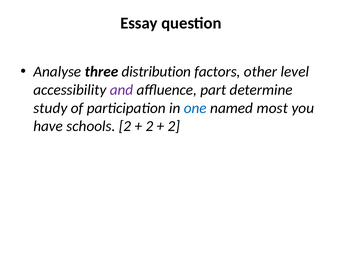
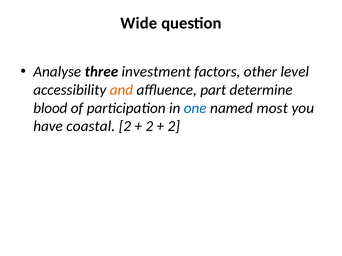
Essay: Essay -> Wide (139, 23)
distribution: distribution -> investment (156, 72)
and colour: purple -> orange (122, 90)
study: study -> blood (50, 108)
schools: schools -> coastal (91, 126)
